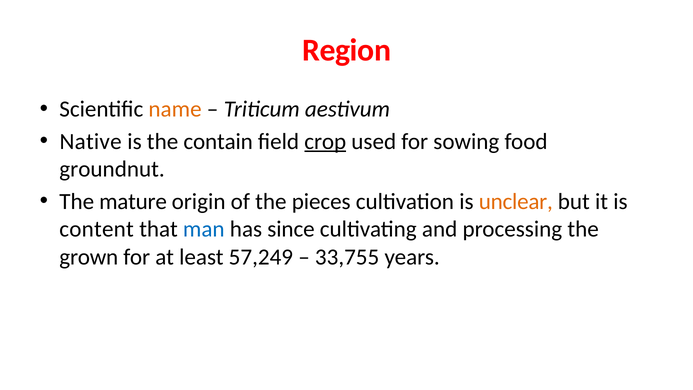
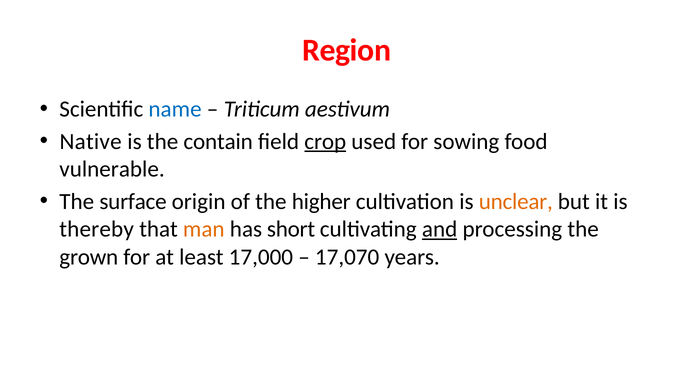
name colour: orange -> blue (175, 109)
groundnut: groundnut -> vulnerable (112, 169)
mature: mature -> surface (133, 201)
pieces: pieces -> higher (321, 201)
content: content -> thereby (97, 229)
man colour: blue -> orange (204, 229)
since: since -> short (291, 229)
and underline: none -> present (440, 229)
57,249: 57,249 -> 17,000 (261, 257)
33,755: 33,755 -> 17,070 (347, 257)
